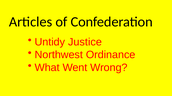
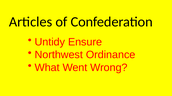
Justice: Justice -> Ensure (85, 42)
